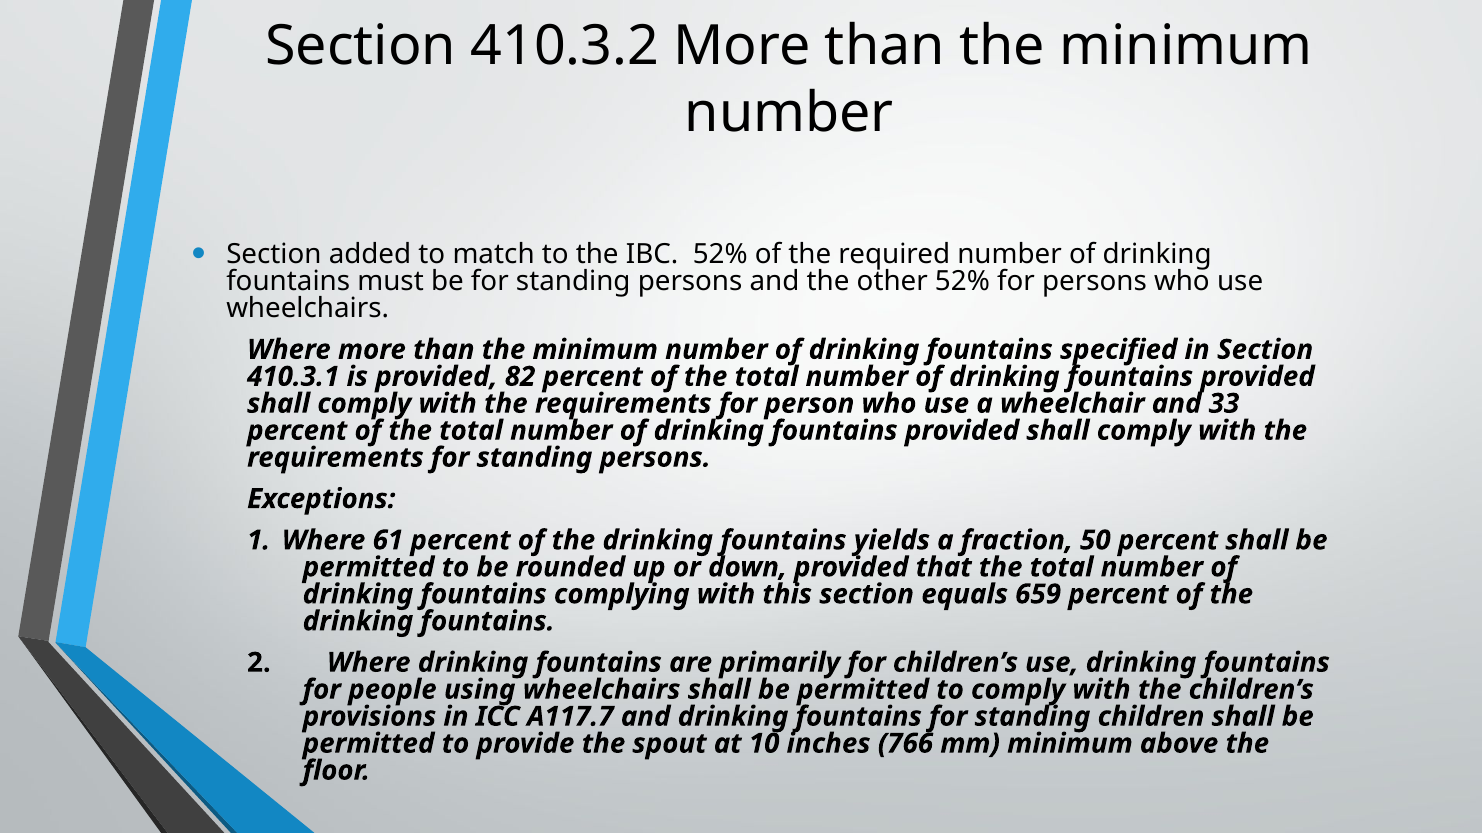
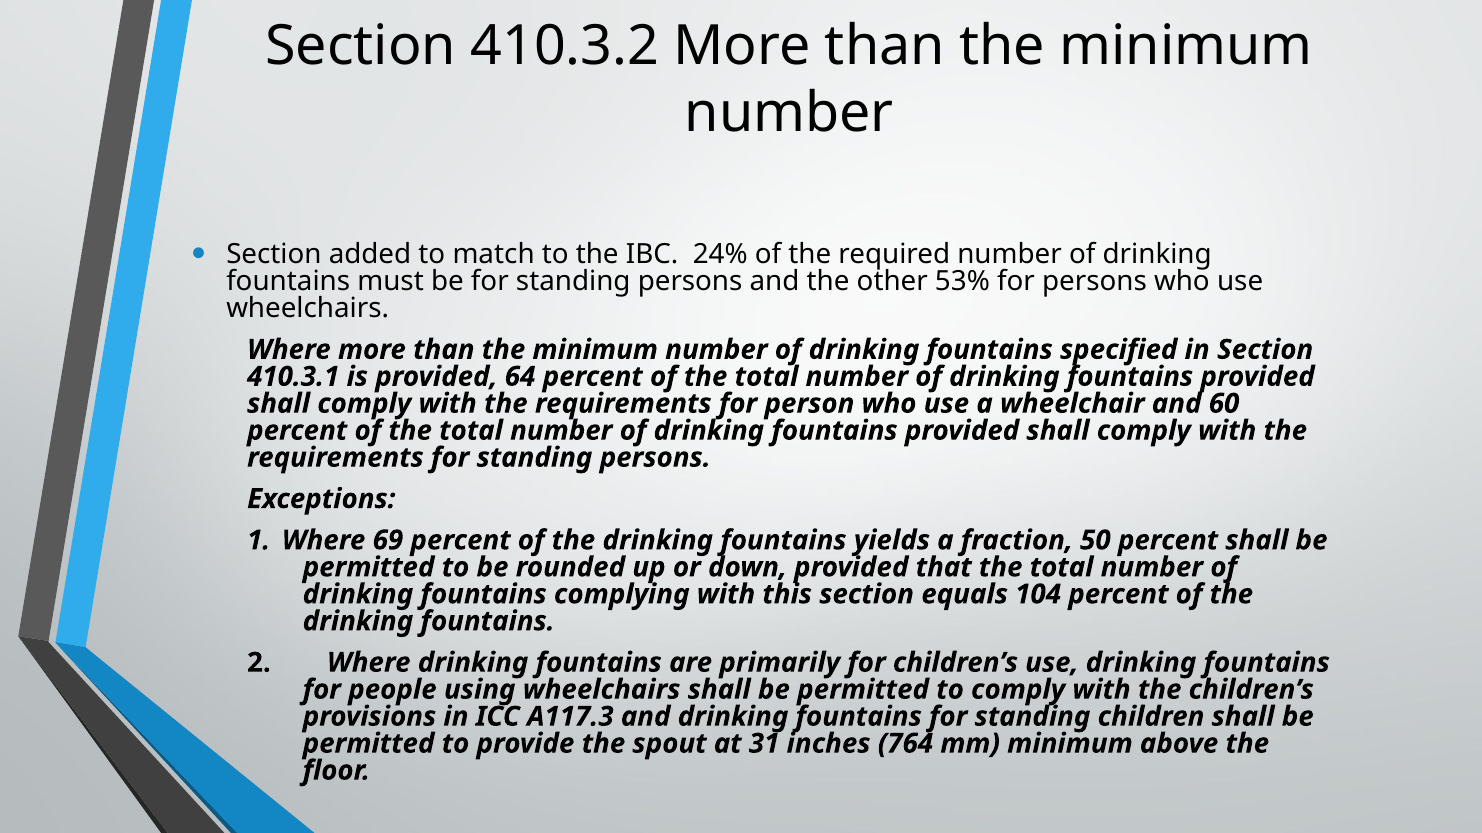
IBC 52%: 52% -> 24% (720, 254)
other 52%: 52% -> 53% (962, 281)
82: 82 -> 64 (520, 377)
33: 33 -> 60 (1224, 404)
61: 61 -> 69 (388, 541)
659: 659 -> 104 (1038, 595)
A117.7: A117.7 -> A117.3 (570, 717)
10: 10 -> 31 (764, 744)
766: 766 -> 764 (905, 744)
